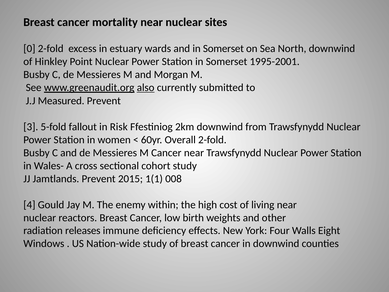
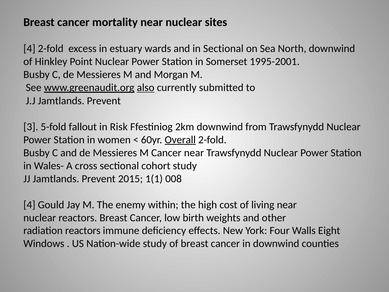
0: 0 -> 4 (29, 49)
and in Somerset: Somerset -> Sectional (223, 49)
J.J Measured: Measured -> Jamtlands (61, 101)
Overall underline: none -> present (180, 140)
radiation releases: releases -> reactors (83, 230)
